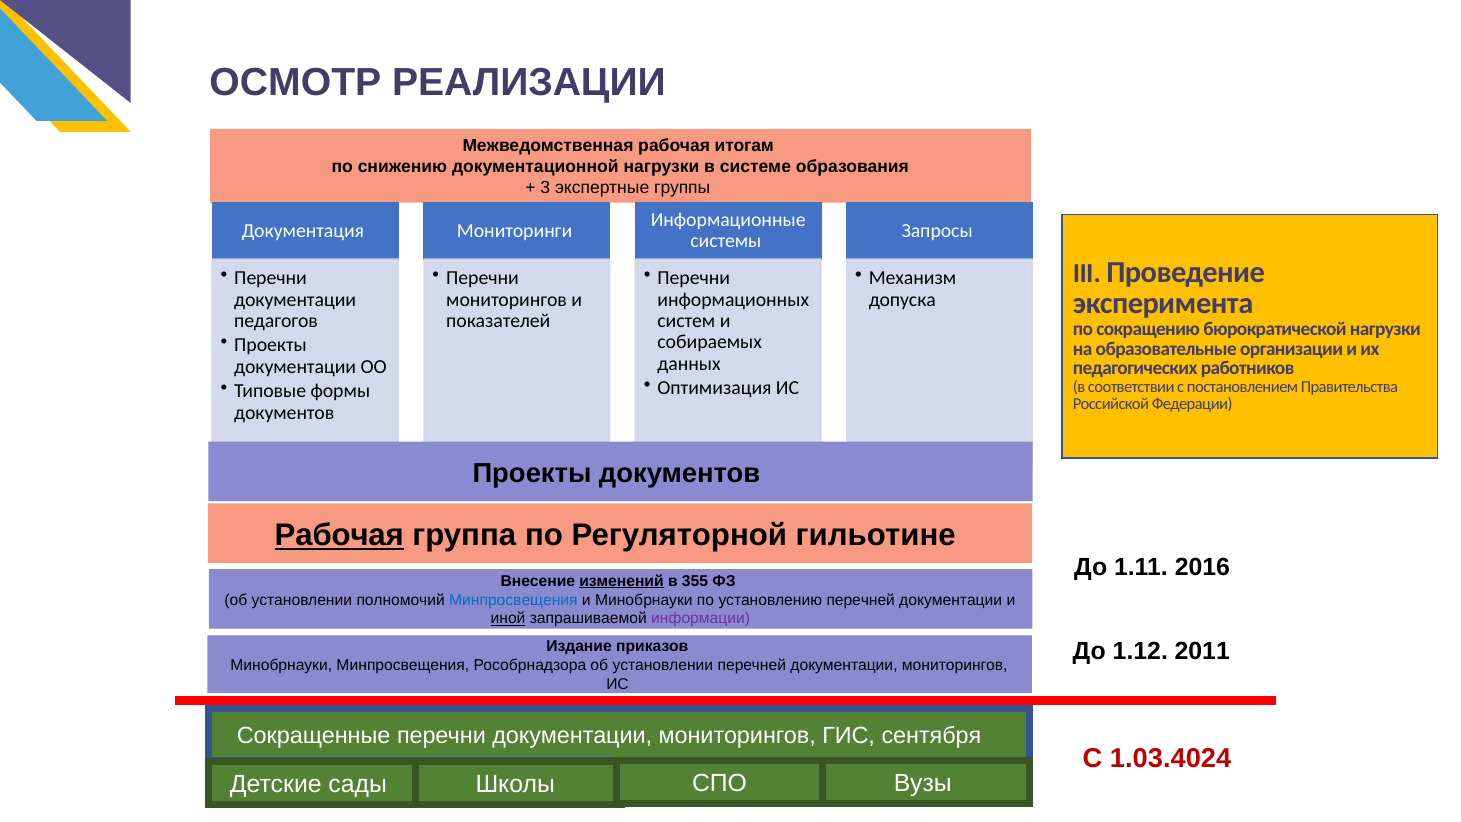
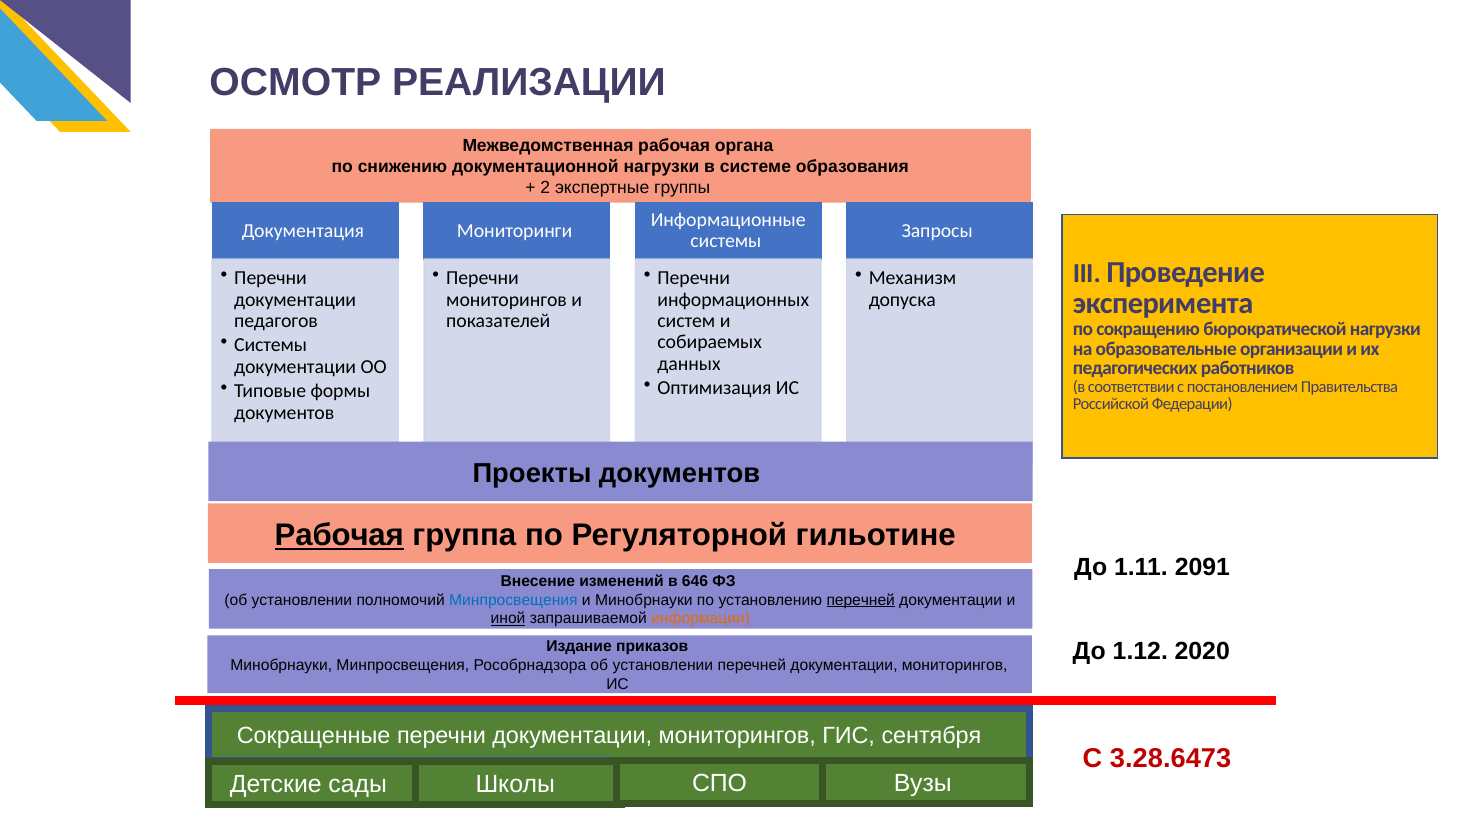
итогам: итогам -> органа (744, 146)
3: 3 -> 2 (545, 188)
Проекты: Проекты -> Системы (271, 345)
2016: 2016 -> 2091 (1202, 567)
изменений underline: present -> none (622, 581)
355: 355 -> 646 (695, 581)
перечней underline: none -> present (861, 600)
информации colour: purple -> orange (701, 618)
2011: 2011 -> 2020 (1202, 652)
1.03.4024: 1.03.4024 -> 3.28.6473 (1171, 758)
